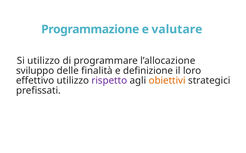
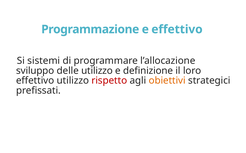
e valutare: valutare -> effettivo (177, 29)
Si utilizzo: utilizzo -> sistemi (44, 61)
delle finalità: finalità -> utilizzo (97, 71)
rispetto colour: purple -> red (109, 81)
